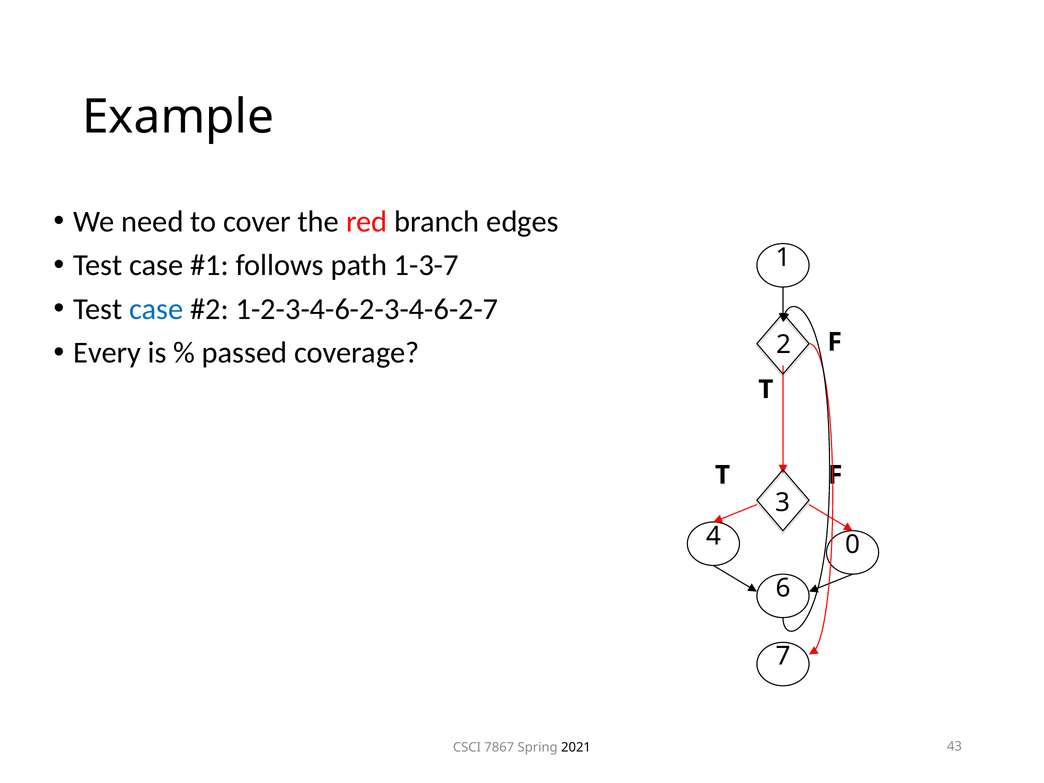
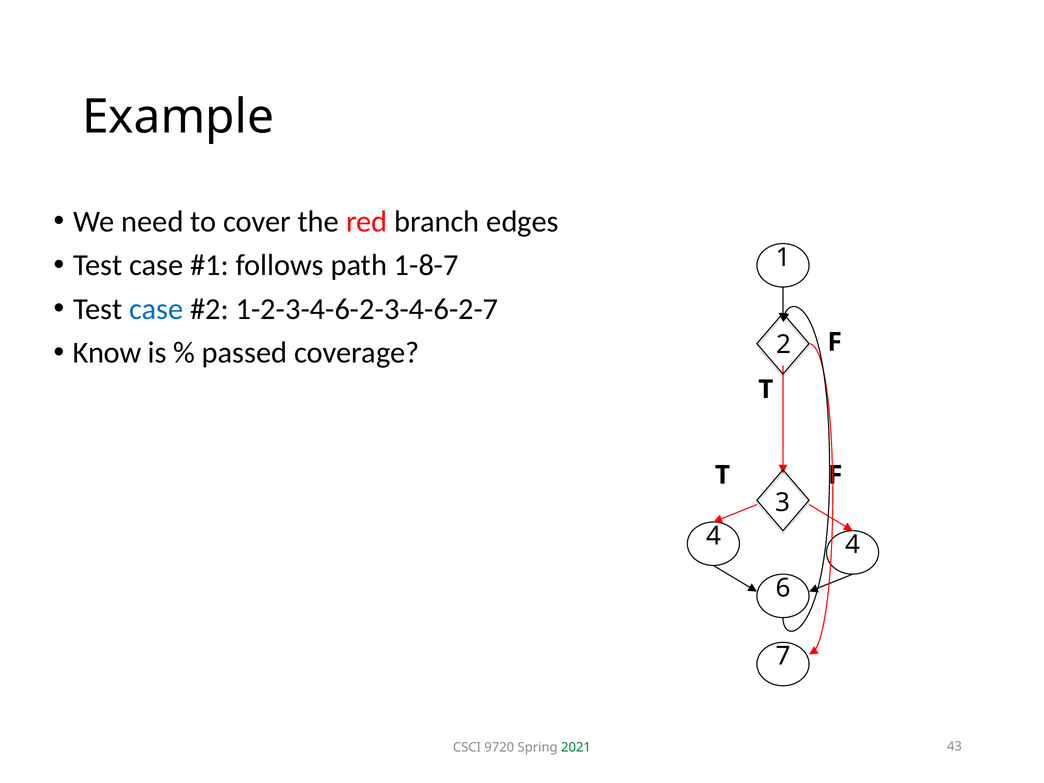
1-3-7: 1-3-7 -> 1-8-7 (426, 265)
Every: Every -> Know (107, 353)
4 0: 0 -> 4 (853, 545)
7867: 7867 -> 9720 (499, 747)
2021 colour: black -> green (576, 747)
